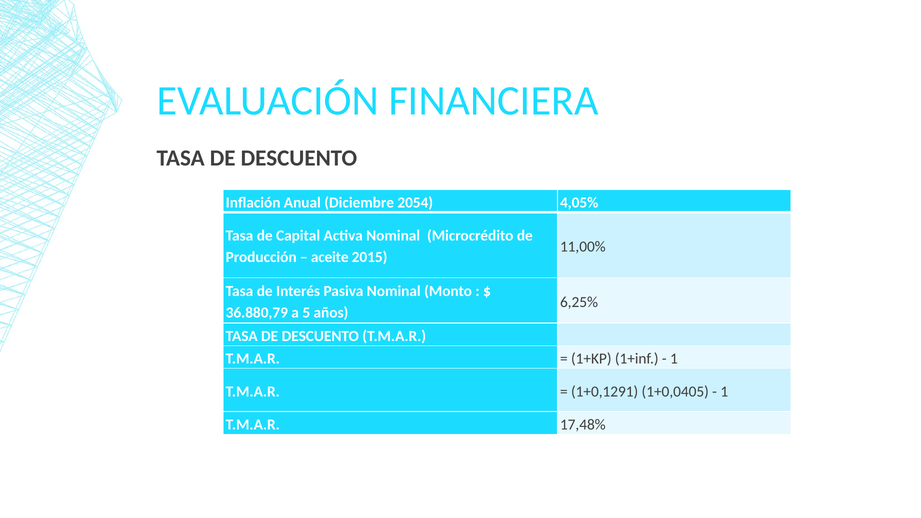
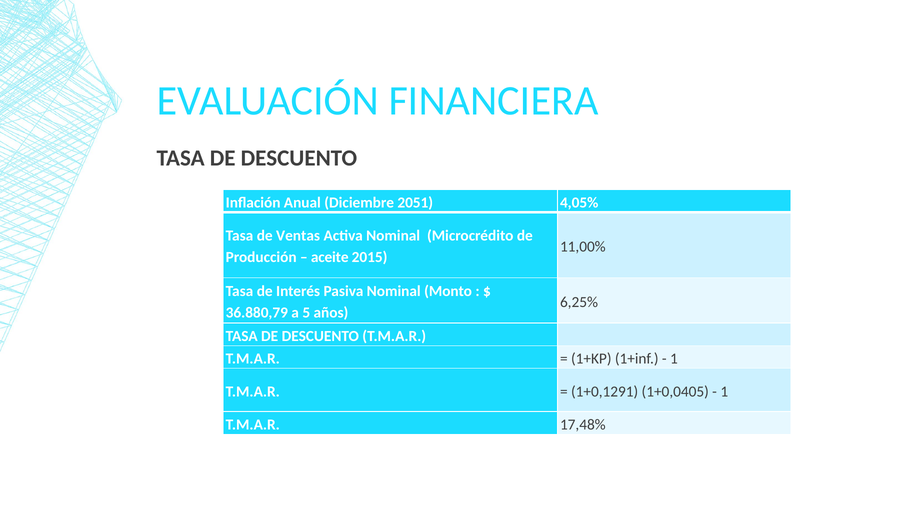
2054: 2054 -> 2051 (415, 203)
Capital: Capital -> Ventas (298, 236)
